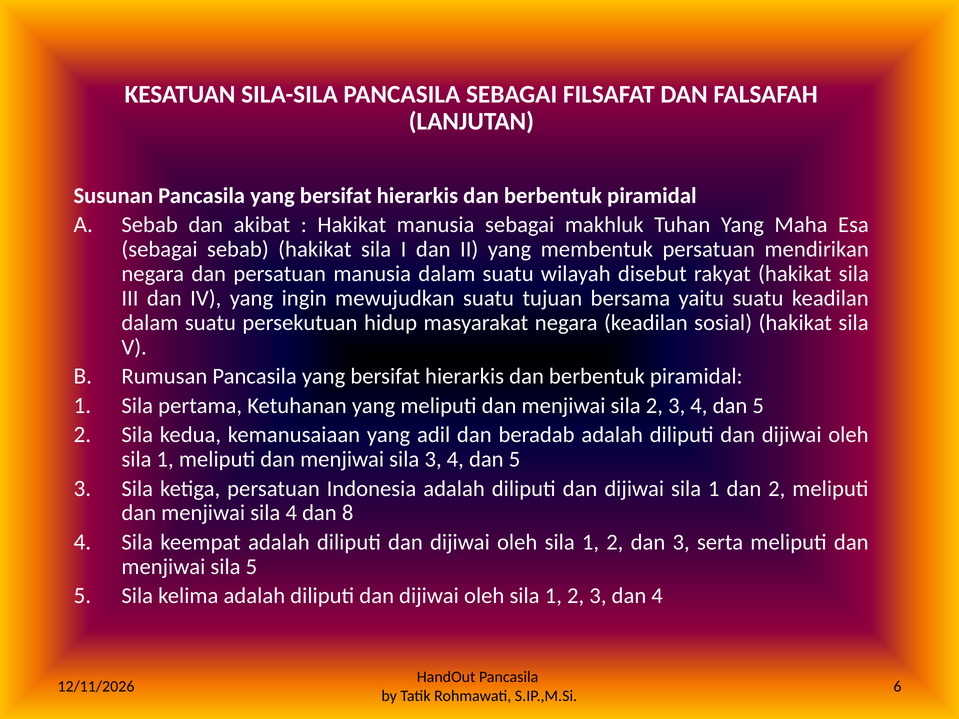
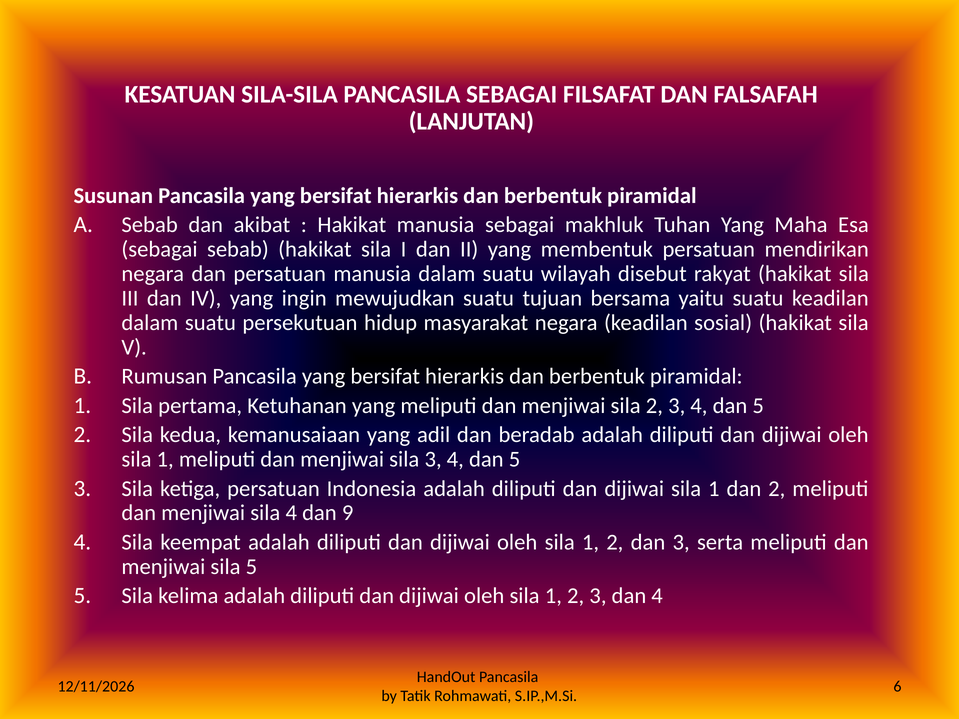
8: 8 -> 9 (348, 513)
